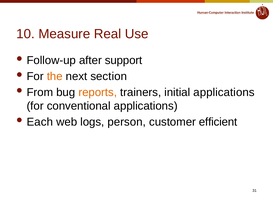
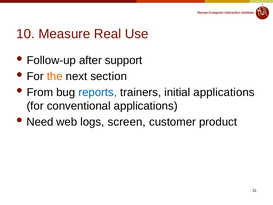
reports colour: orange -> blue (98, 92)
Each: Each -> Need (40, 122)
person: person -> screen (127, 122)
efficient: efficient -> product (218, 122)
